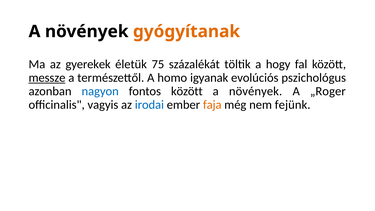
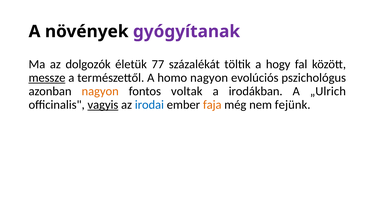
gyógyítanak colour: orange -> purple (186, 32)
gyerekek: gyerekek -> dolgozók (88, 64)
75: 75 -> 77 (158, 64)
homo igyanak: igyanak -> nagyon (209, 78)
nagyon colour: blue -> orange (100, 91)
fontos között: között -> voltak (187, 91)
növények: növények -> irodákban (256, 91)
„Roger: „Roger -> „Ulrich (328, 91)
vagyis underline: none -> present (103, 105)
